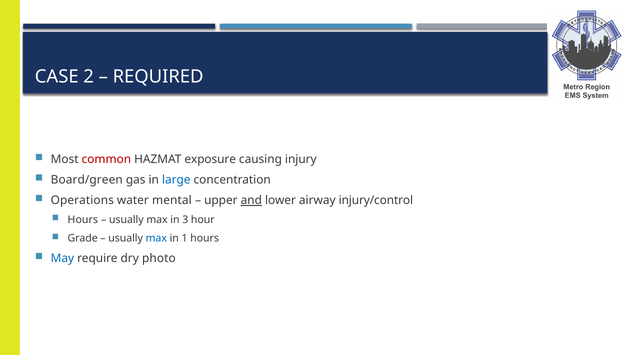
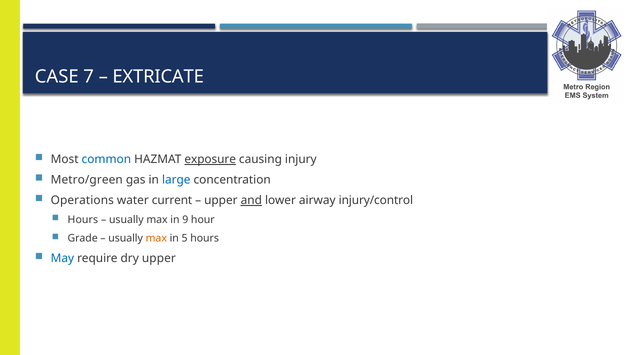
2: 2 -> 7 (89, 77)
REQUIRED: REQUIRED -> EXTRICATE (158, 77)
common colour: red -> blue (106, 160)
exposure underline: none -> present (210, 160)
Board/green: Board/green -> Metro/green (87, 180)
mental: mental -> current (172, 201)
3: 3 -> 9 (185, 220)
max colour: blue -> orange (156, 239)
1: 1 -> 5 (185, 239)
dry photo: photo -> upper (159, 259)
